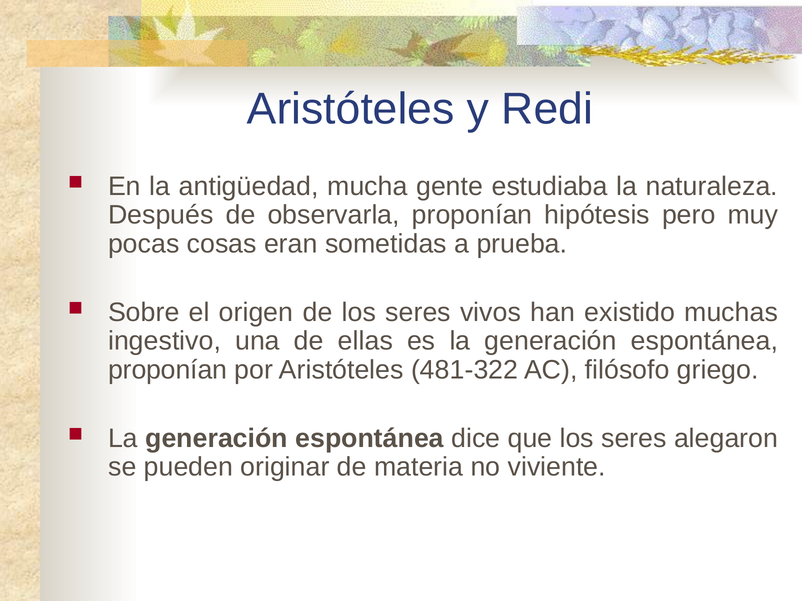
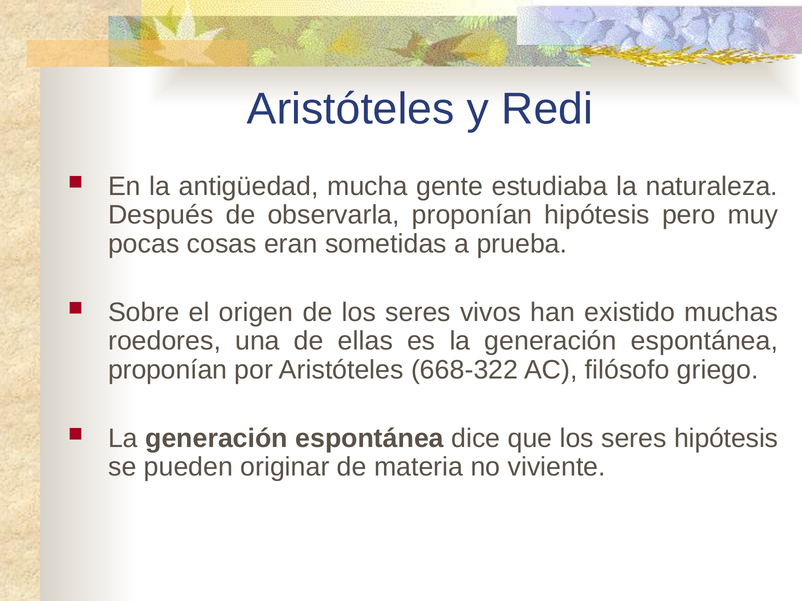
ingestivo: ingestivo -> roedores (165, 341)
481-322: 481-322 -> 668-322 (465, 370)
seres alegaron: alegaron -> hipótesis (726, 439)
